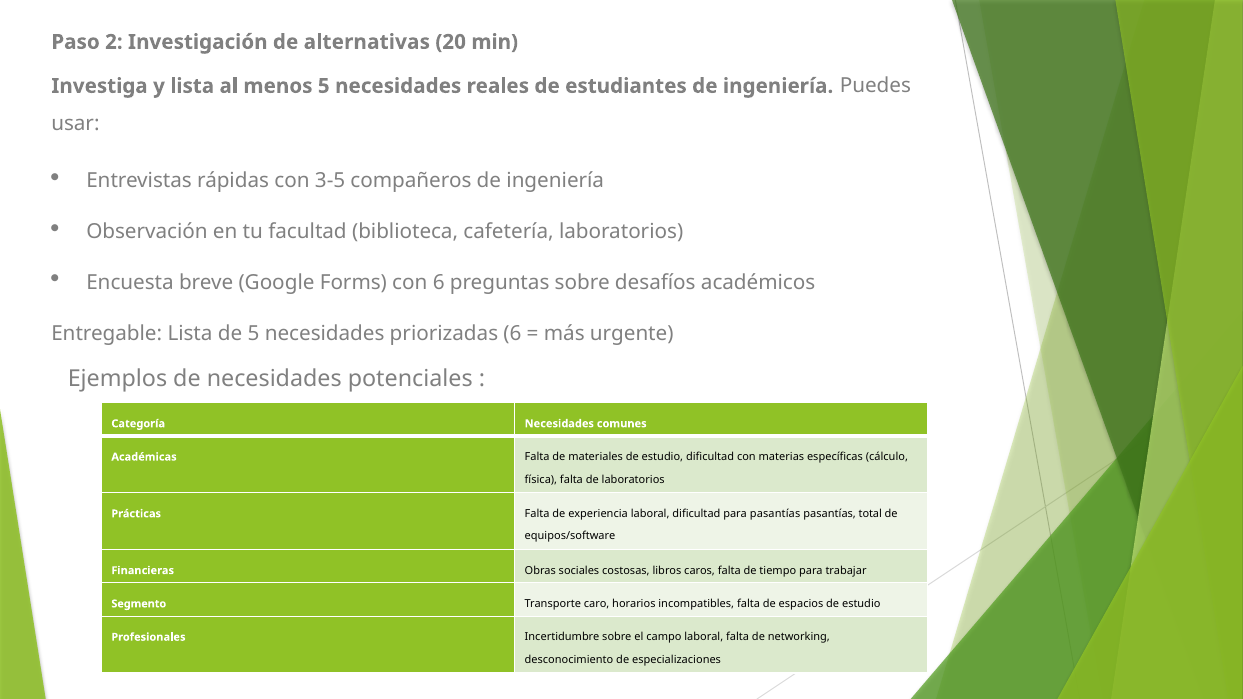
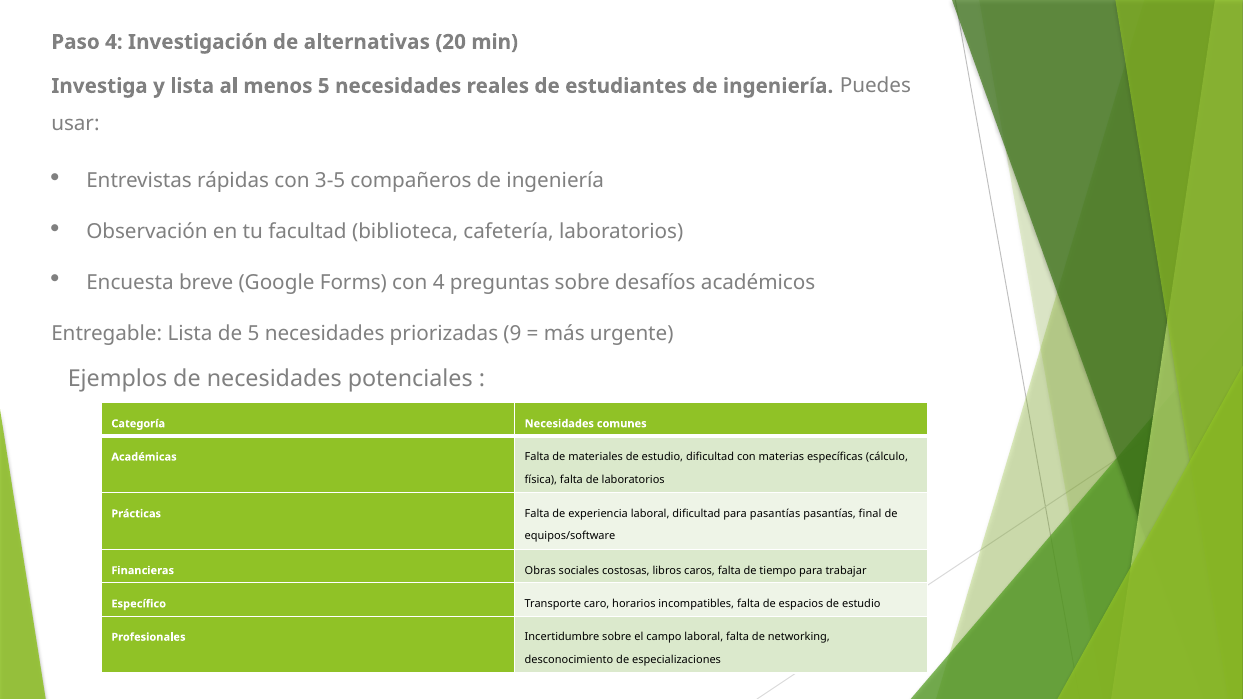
Paso 2: 2 -> 4 (114, 42)
con 6: 6 -> 4 (439, 283)
priorizadas 6: 6 -> 9 (512, 333)
total: total -> final (870, 514)
Segmento: Segmento -> Específico (139, 604)
